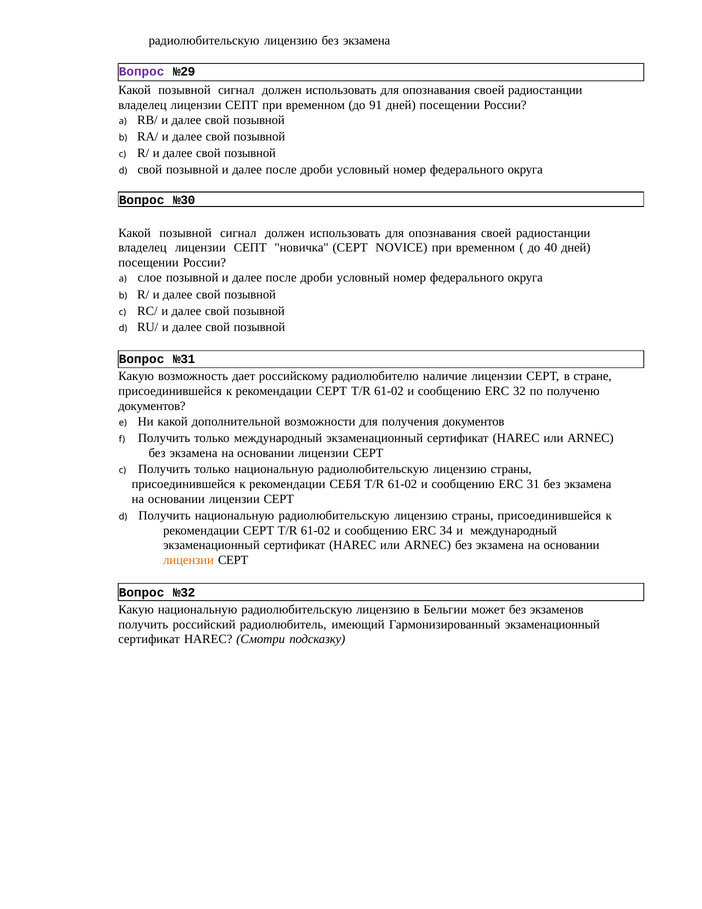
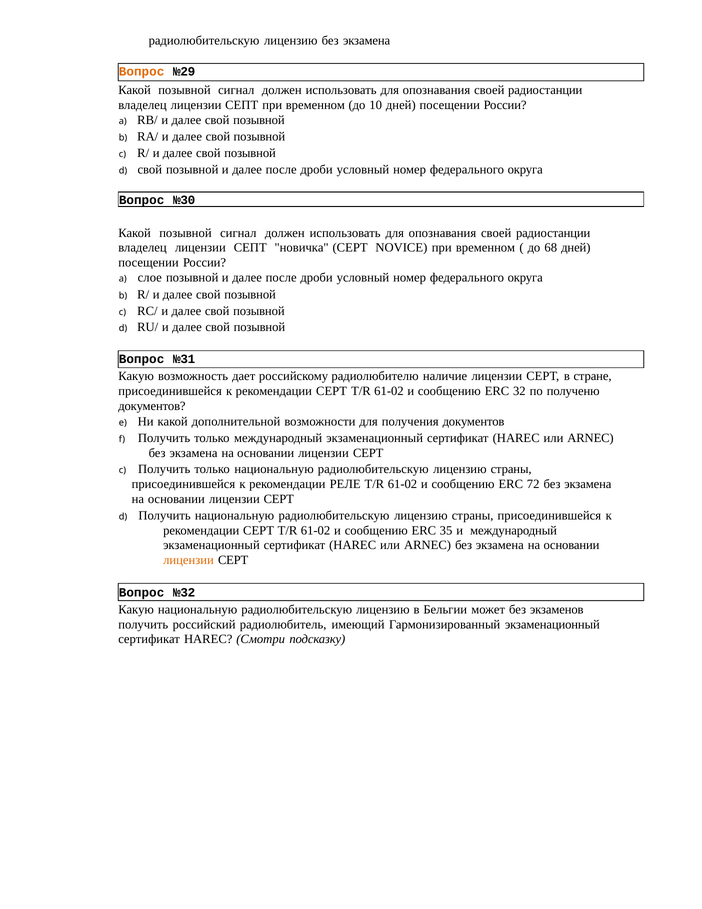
Вопрос colour: purple -> orange (142, 72)
91: 91 -> 10 (376, 105)
40: 40 -> 68 (551, 248)
СЕБЯ: СЕБЯ -> РЕЛЕ (345, 484)
31: 31 -> 72 (533, 484)
34: 34 -> 35 (446, 530)
